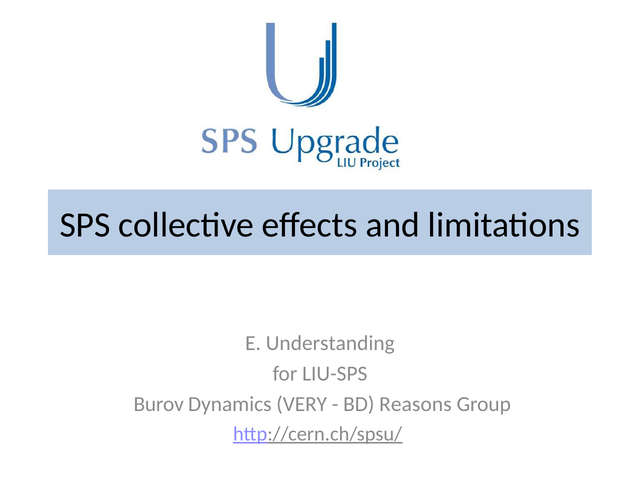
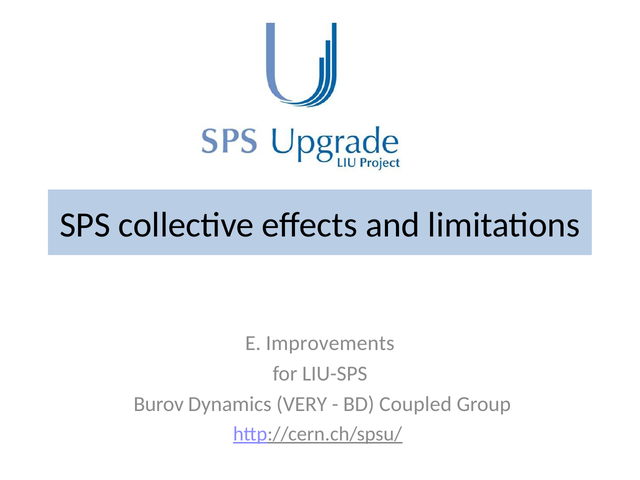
Understanding: Understanding -> Improvements (330, 343)
Reasons: Reasons -> Coupled (415, 404)
